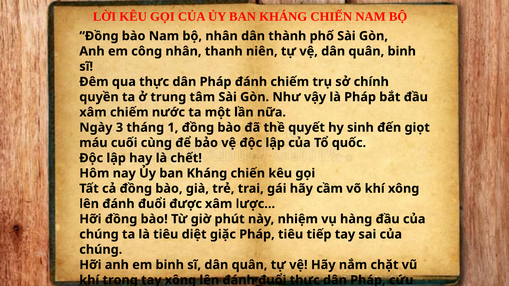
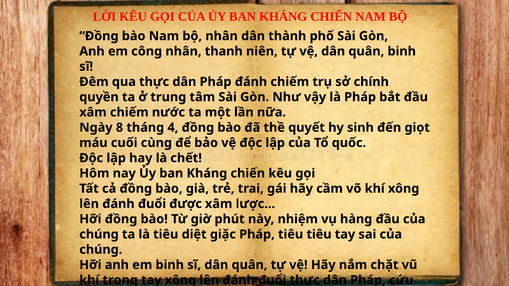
3: 3 -> 8 (119, 128)
1: 1 -> 4 (173, 128)
tiêu tiếp: tiếp -> tiêu (319, 235)
